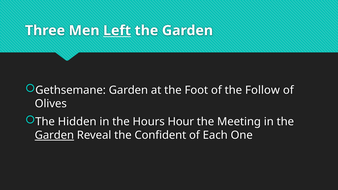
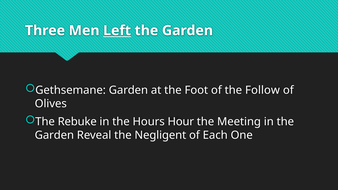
Hidden: Hidden -> Rebuke (77, 122)
Garden underline: present -> none (54, 135)
Confident: Confident -> Negligent (160, 135)
